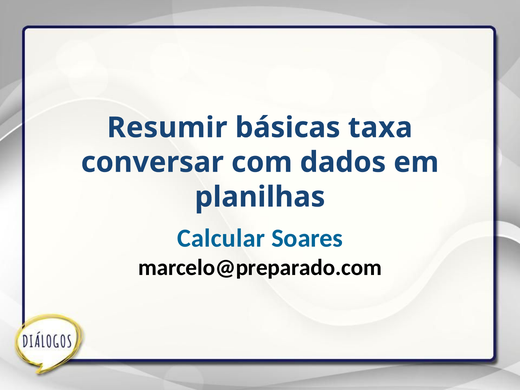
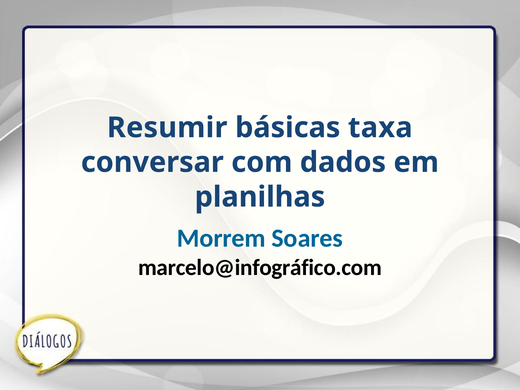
Calcular: Calcular -> Morrem (221, 238)
marcelo@preparado.com: marcelo@preparado.com -> marcelo@infográfico.com (260, 268)
